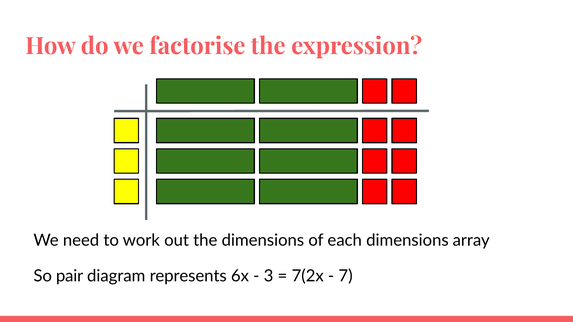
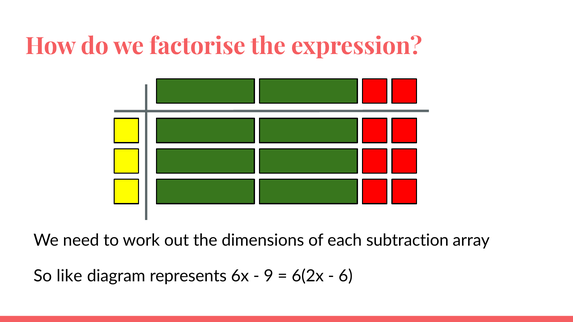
each dimensions: dimensions -> subtraction (407, 241)
pair: pair -> like (69, 276)
3: 3 -> 9 (269, 276)
7(2x: 7(2x -> 6(2x (308, 276)
7: 7 -> 6 (346, 276)
